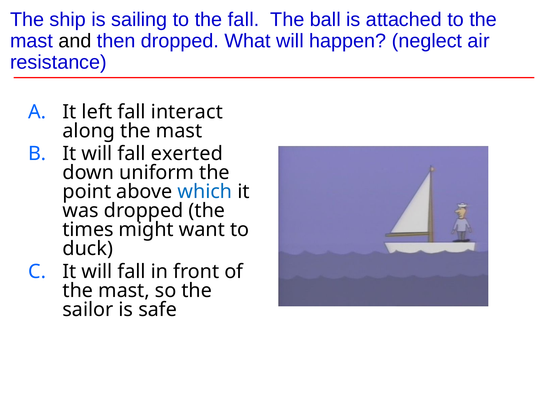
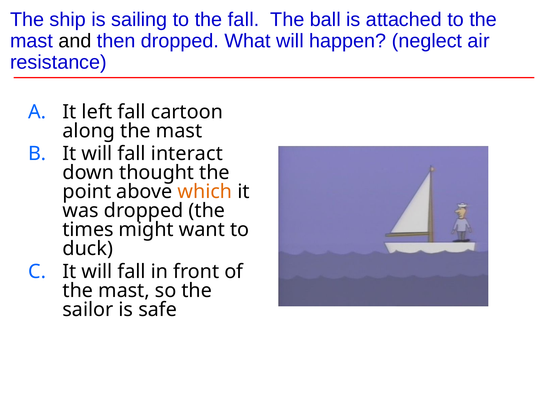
interact: interact -> cartoon (187, 112)
exerted: exerted -> interact (187, 154)
uniform: uniform -> thought (157, 173)
which colour: blue -> orange (205, 192)
